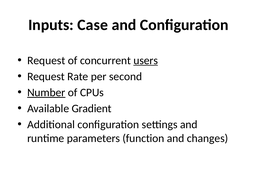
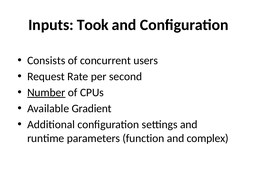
Case: Case -> Took (93, 25)
Request: Request -> Consists (46, 60)
users underline: present -> none (146, 60)
changes: changes -> complex (208, 138)
